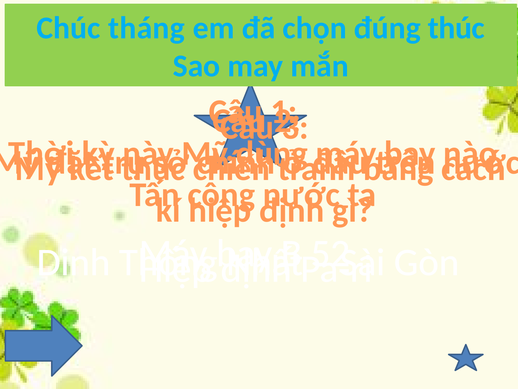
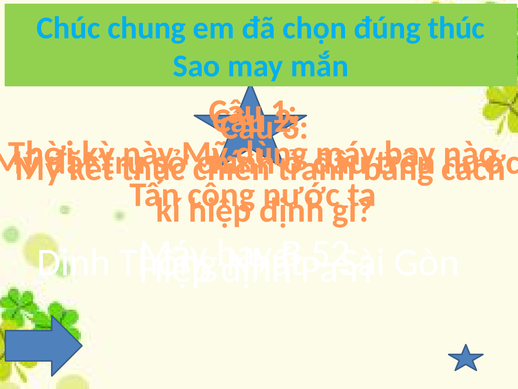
tháng: tháng -> chung (147, 28)
